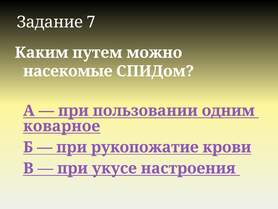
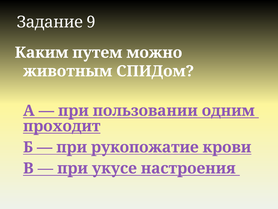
7: 7 -> 9 (91, 22)
насекомые: насекомые -> животным (68, 71)
коварное: коварное -> проходит (62, 126)
